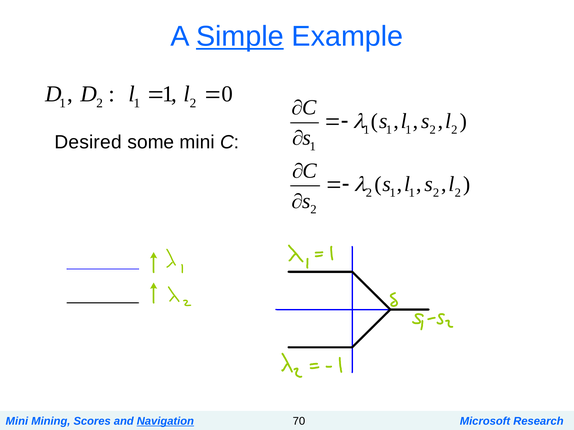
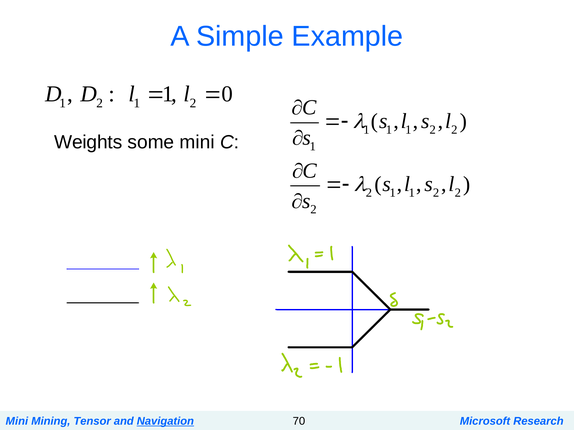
Simple underline: present -> none (240, 36)
Desired: Desired -> Weights (88, 142)
Scores: Scores -> Tensor (92, 422)
